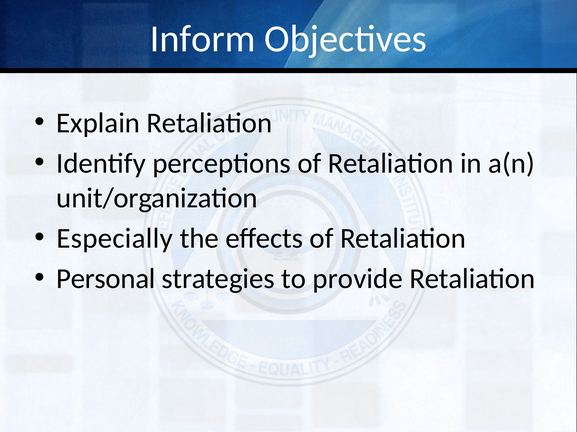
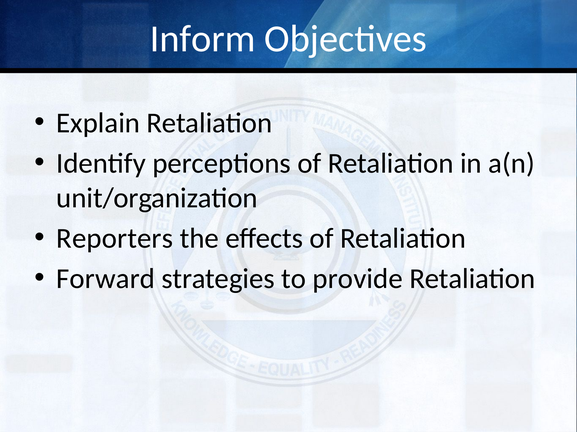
Especially: Especially -> Reporters (115, 239)
Personal: Personal -> Forward (106, 279)
